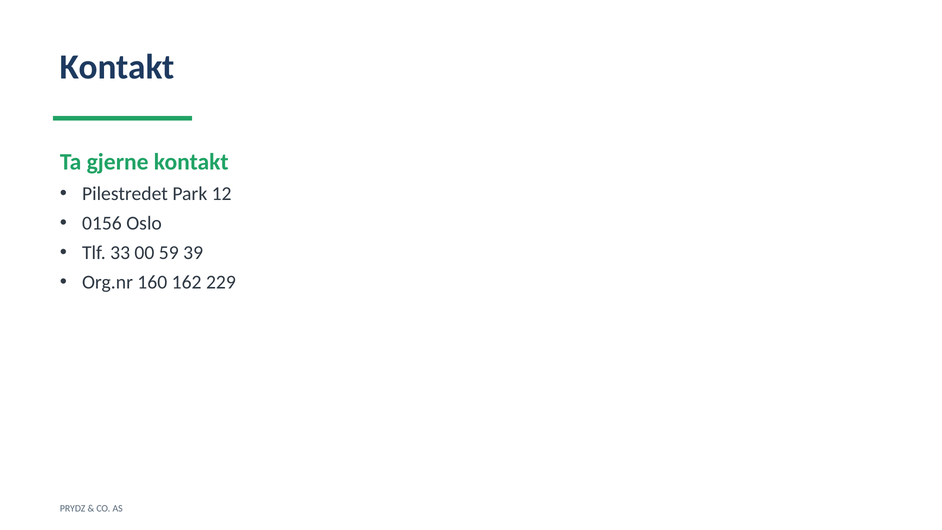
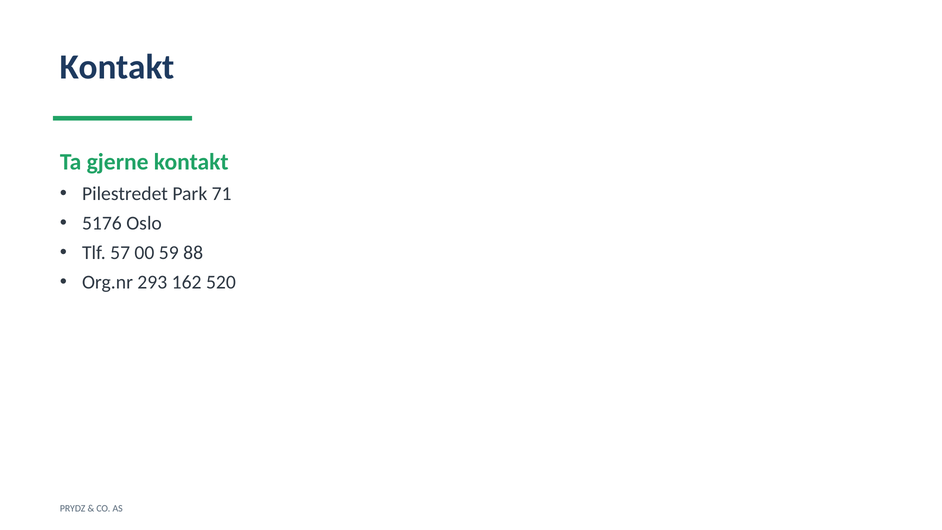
12: 12 -> 71 (222, 194)
0156: 0156 -> 5176 (102, 223)
33: 33 -> 57 (120, 253)
39: 39 -> 88 (193, 253)
160: 160 -> 293 (152, 282)
229: 229 -> 520 (221, 282)
